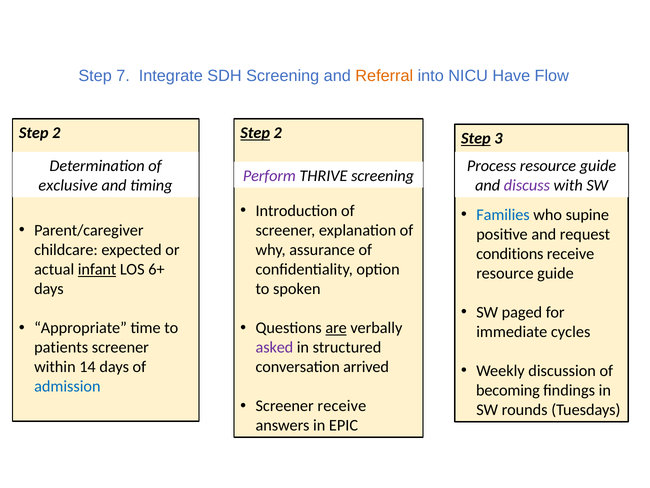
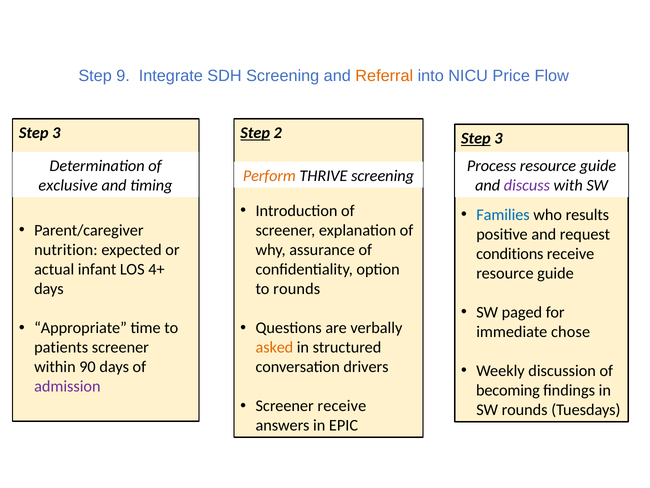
7: 7 -> 9 (123, 76)
Have: Have -> Price (511, 76)
2: 2 -> 3 (56, 133)
Perform colour: purple -> orange (269, 176)
supine: supine -> results (587, 215)
childcare: childcare -> nutrition (66, 250)
infant underline: present -> none (97, 269)
6+: 6+ -> 4+ (156, 269)
to spoken: spoken -> rounds (297, 289)
are underline: present -> none (336, 328)
cycles: cycles -> chose (571, 332)
asked colour: purple -> orange (274, 347)
14: 14 -> 90 (87, 367)
arrived: arrived -> drivers (366, 367)
admission colour: blue -> purple (67, 386)
